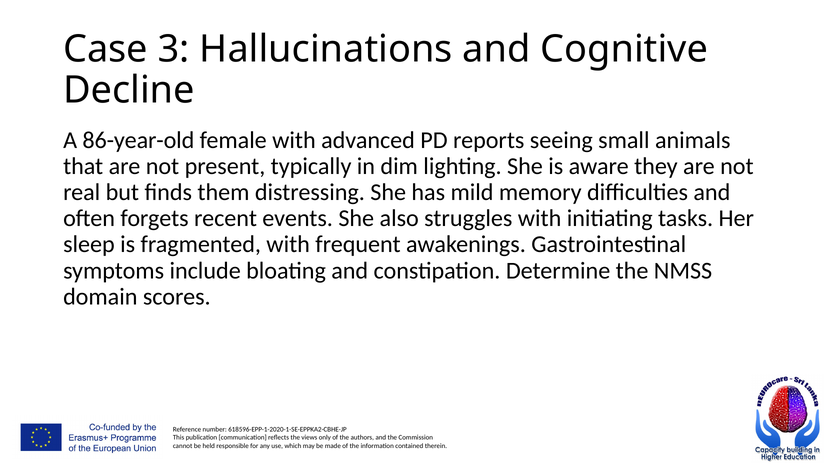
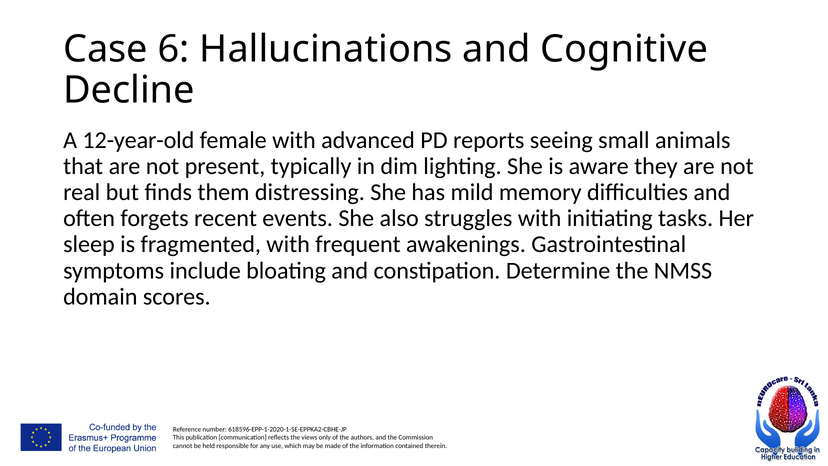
3: 3 -> 6 (174, 49)
86-year-old: 86-year-old -> 12-year-old (138, 140)
